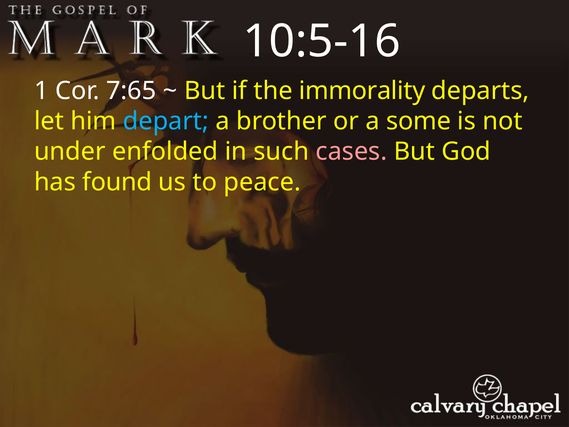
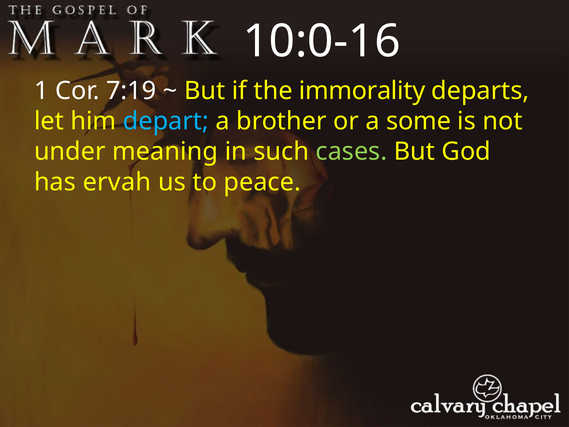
10:5-16: 10:5-16 -> 10:0-16 (322, 41)
7:65: 7:65 -> 7:19 (131, 91)
enfolded: enfolded -> meaning (165, 152)
cases colour: pink -> light green (351, 152)
found: found -> ervah (117, 182)
